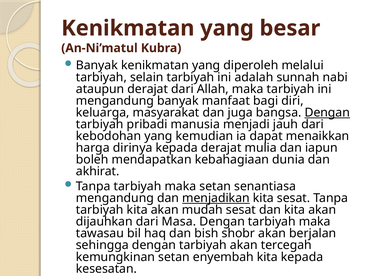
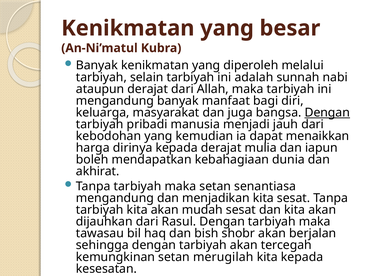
menjadikan underline: present -> none (216, 198)
Masa: Masa -> Rasul (179, 221)
enyembah: enyembah -> merugilah (223, 256)
